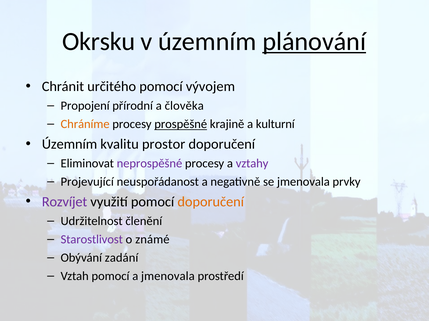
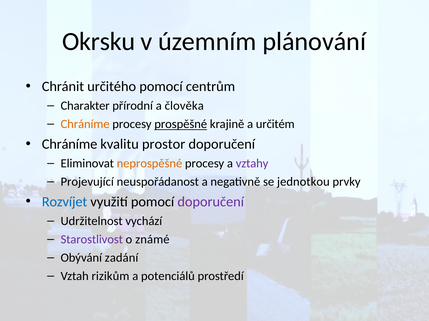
plánování underline: present -> none (314, 42)
vývojem: vývojem -> centrům (210, 87)
Propojení: Propojení -> Charakter (85, 106)
kulturní: kulturní -> určitém (275, 124)
Územním: Územním -> Chráníme (70, 145)
neprospěšné colour: purple -> orange (149, 164)
se jmenovala: jmenovala -> jednotkou (303, 182)
Rozvíjet colour: purple -> blue (65, 202)
doporučení colour: orange -> purple (211, 202)
členění: členění -> vychází (144, 222)
Vztah pomocí: pomocí -> rizikům (110, 277)
a jmenovala: jmenovala -> potenciálů (168, 277)
